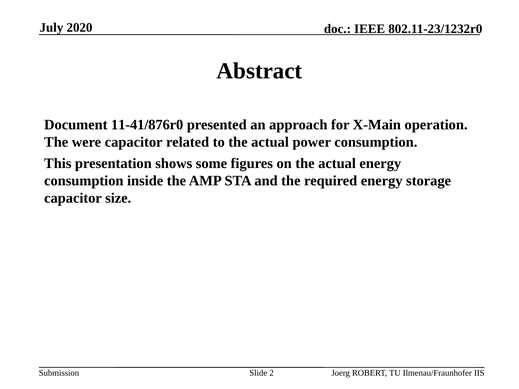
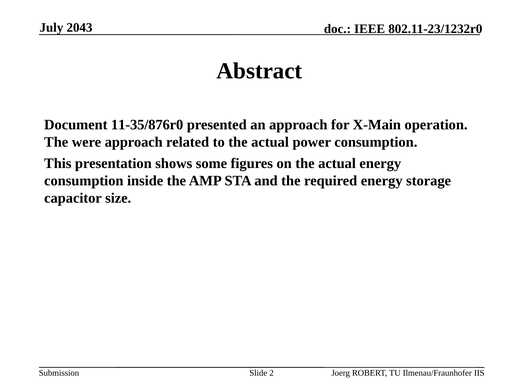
2020: 2020 -> 2043 (79, 28)
11-41/876r0: 11-41/876r0 -> 11-35/876r0 (147, 125)
were capacitor: capacitor -> approach (134, 142)
